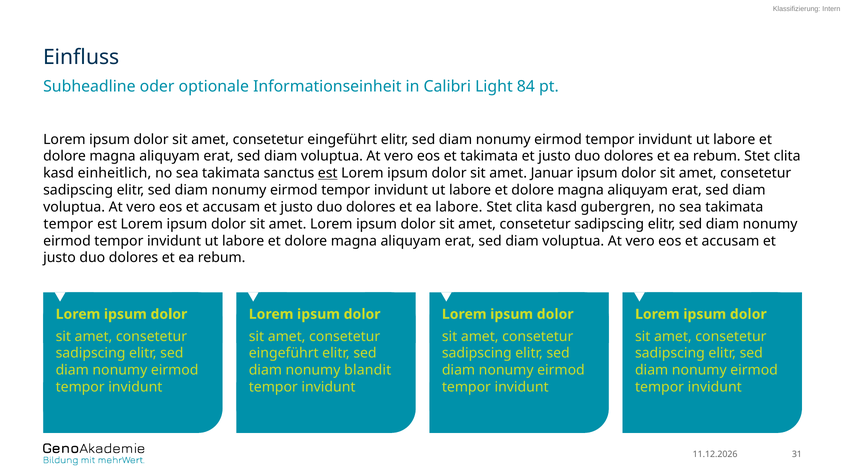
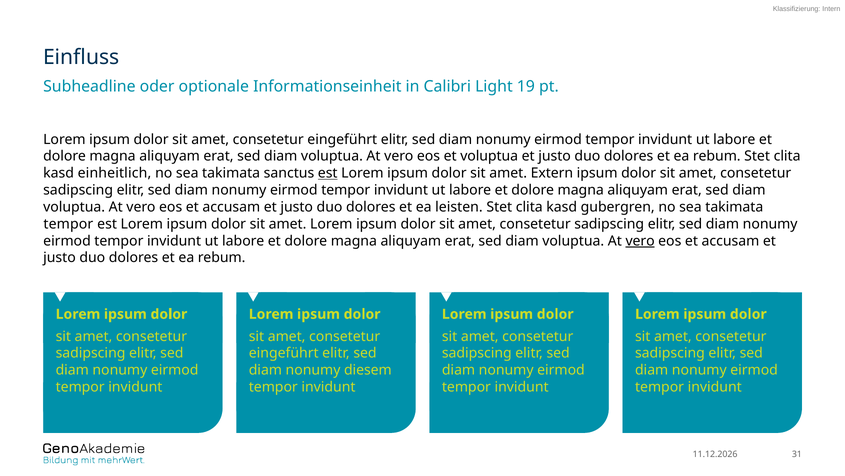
84: 84 -> 19 (526, 86)
et takimata: takimata -> voluptua (489, 156)
Januar: Januar -> Extern (552, 173)
ea labore: labore -> leisten (459, 207)
vero underline: none -> present (640, 241)
blandit: blandit -> diesem (368, 370)
